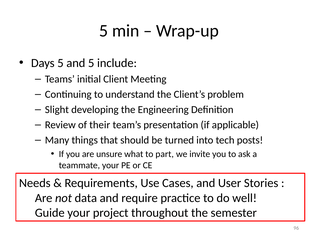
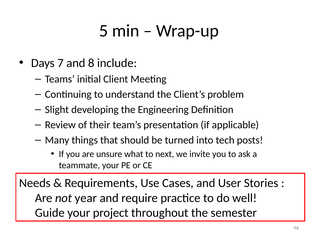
Days 5: 5 -> 7 (60, 63)
and 5: 5 -> 8 (91, 63)
part: part -> next (165, 154)
data: data -> year (86, 198)
